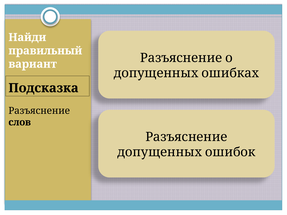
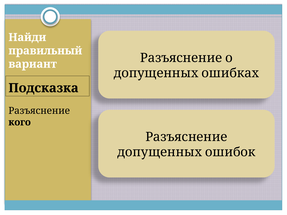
слов: слов -> кого (20, 122)
